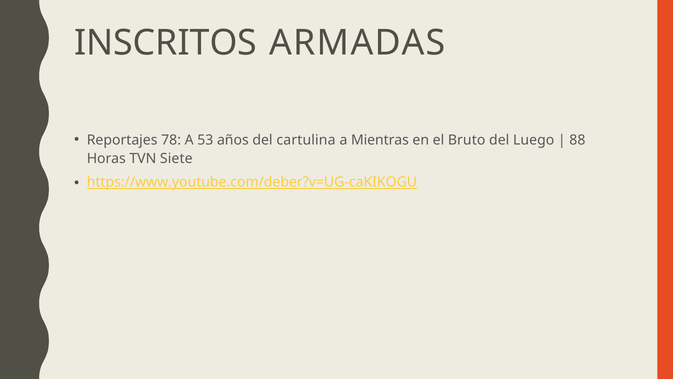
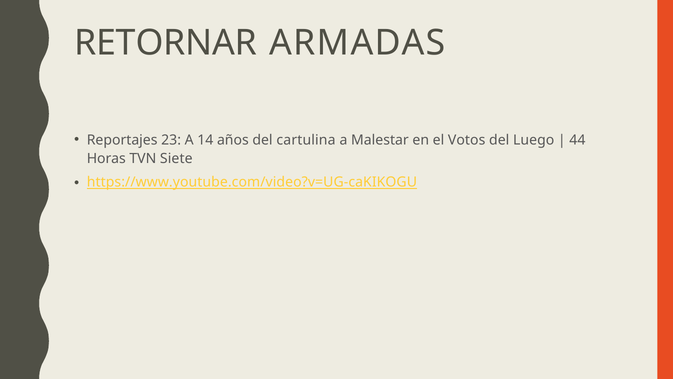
INSCRITOS: INSCRITOS -> RETORNAR (166, 43)
78: 78 -> 23 (171, 140)
53: 53 -> 14 (205, 140)
Mientras: Mientras -> Malestar (380, 140)
Bruto: Bruto -> Votos (467, 140)
88: 88 -> 44 (577, 140)
https://www.youtube.com/deber?v=UG-caKIKOGU: https://www.youtube.com/deber?v=UG-caKIKOGU -> https://www.youtube.com/video?v=UG-caKIKOGU (252, 182)
